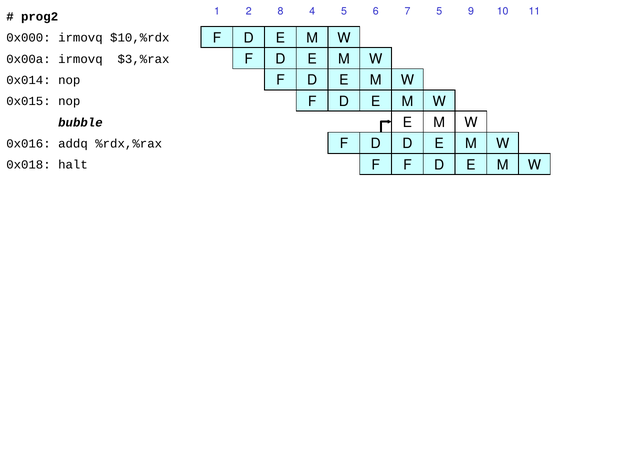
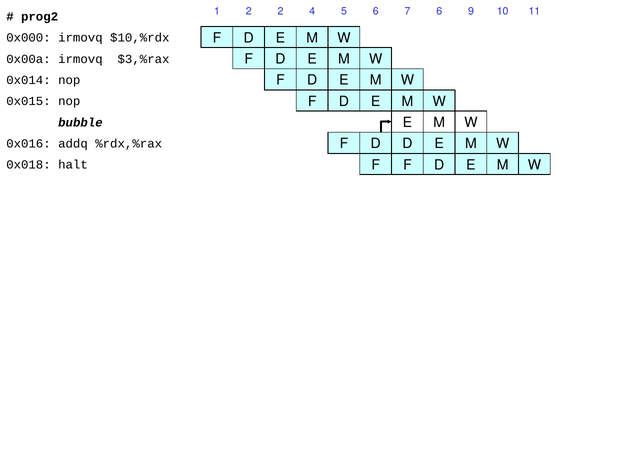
2 8: 8 -> 2 (280, 11)
7 5: 5 -> 6 (439, 11)
